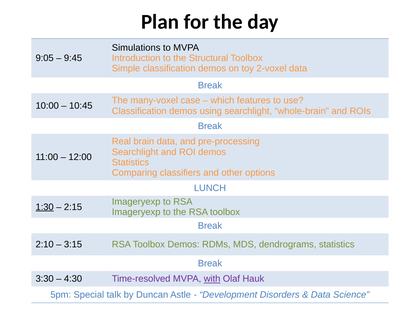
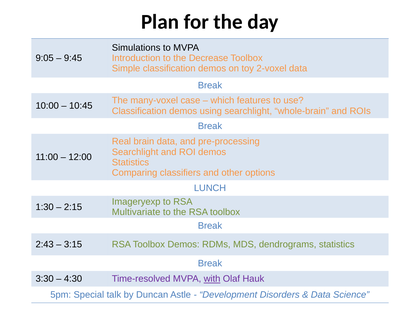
Structural: Structural -> Decrease (209, 58)
1:30 underline: present -> none (45, 207)
Imageryexp: Imageryexp -> Multivariate (136, 212)
2:10: 2:10 -> 2:43 (45, 244)
